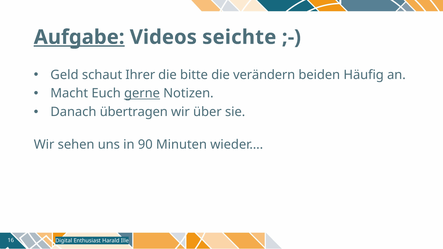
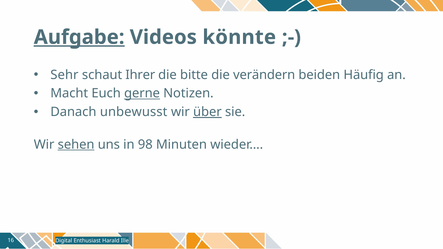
seichte: seichte -> könnte (239, 37)
Geld: Geld -> Sehr (64, 75)
übertragen: übertragen -> unbewusst (134, 112)
über underline: none -> present (207, 112)
sehen underline: none -> present (76, 145)
90: 90 -> 98 (145, 145)
